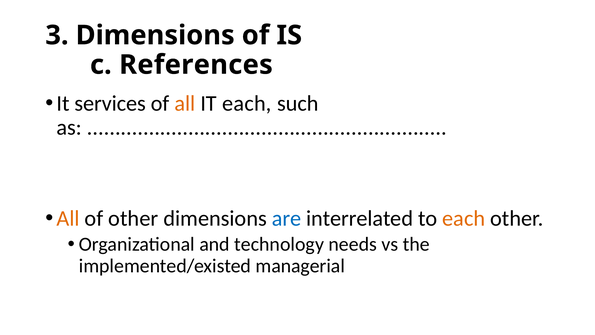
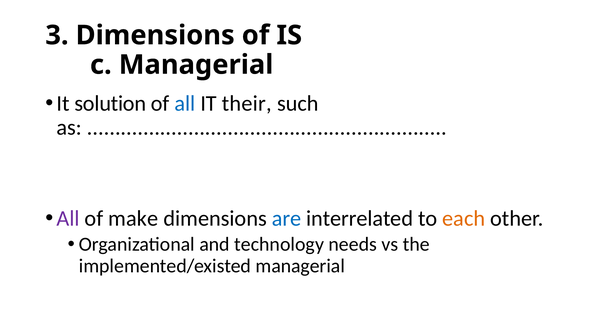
c References: References -> Managerial (196, 65)
services: services -> solution (110, 103)
all colour: orange -> blue (185, 103)
IT each: each -> their (247, 103)
All colour: orange -> purple (68, 218)
of other: other -> make (133, 218)
